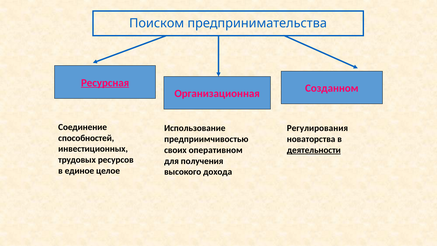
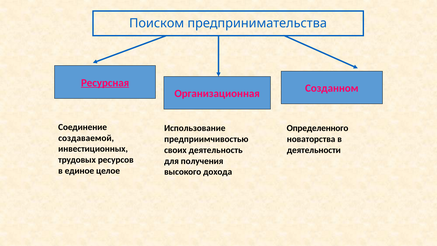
Регулирования: Регулирования -> Определенного (318, 128)
способностей: способностей -> создаваемой (86, 138)
оперативном: оперативном -> деятельность (216, 150)
деятельности underline: present -> none (314, 150)
